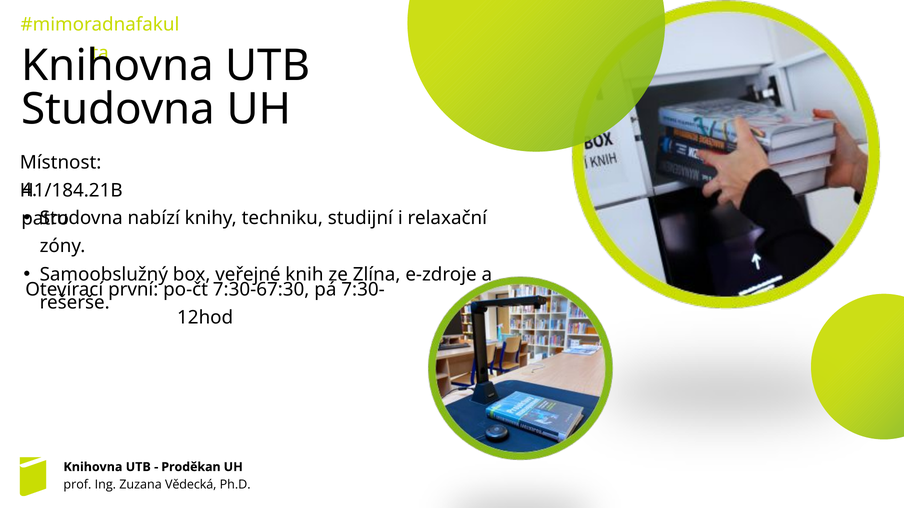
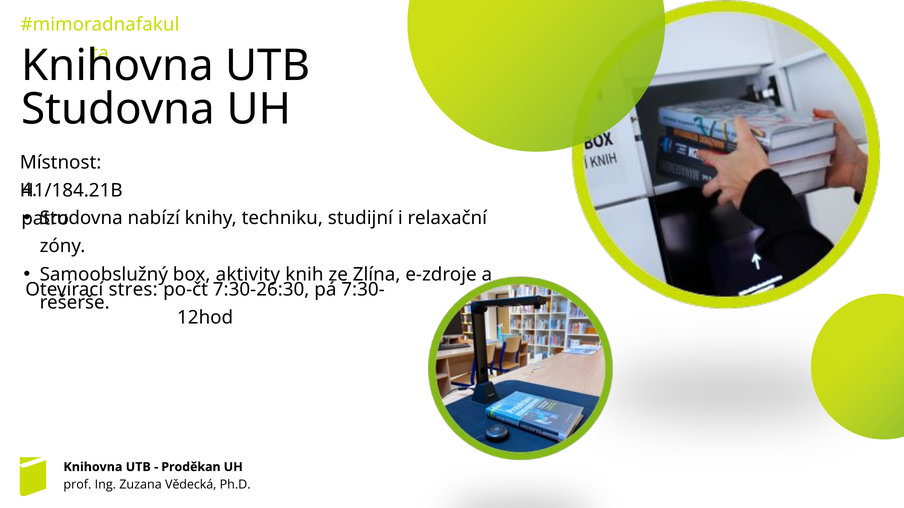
veřejné: veřejné -> aktivity (248, 275)
první: první -> stres (133, 290)
7:30-67:30: 7:30-67:30 -> 7:30-26:30 (261, 290)
